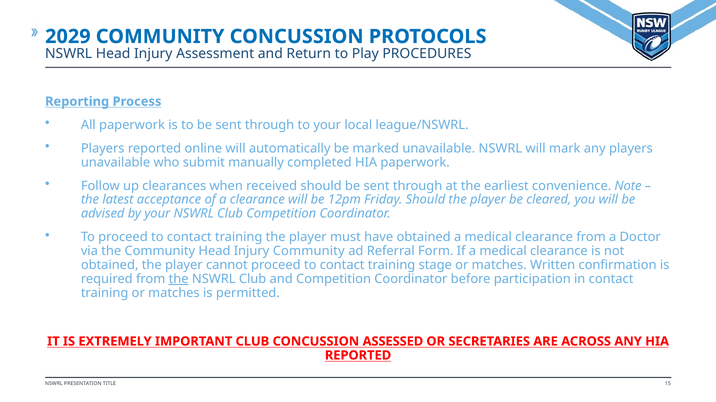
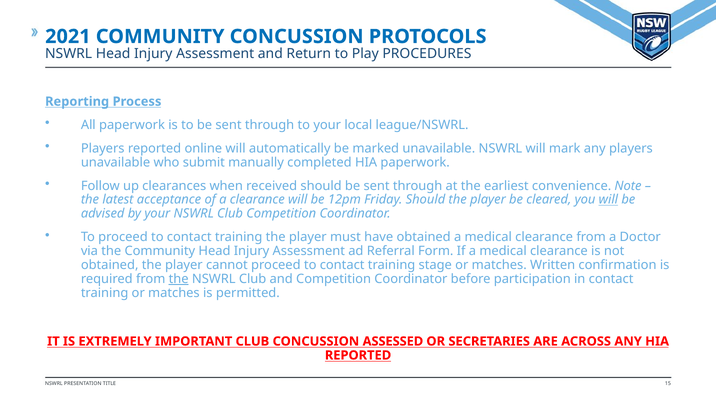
2029: 2029 -> 2021 (68, 37)
will underline: none -> present (608, 200)
Community Head Injury Community: Community -> Assessment (309, 252)
